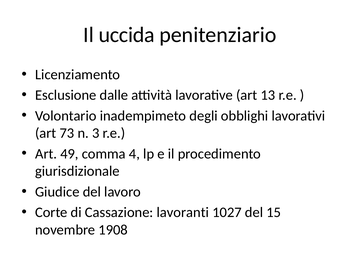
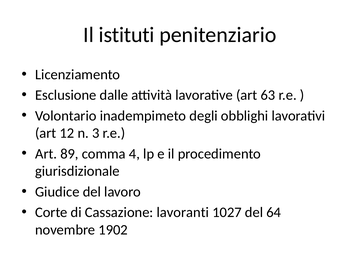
uccida: uccida -> istituti (127, 35)
13: 13 -> 63 (268, 95)
73: 73 -> 12 (67, 133)
49: 49 -> 89 (69, 154)
15: 15 -> 64 (274, 212)
1908: 1908 -> 1902 (113, 230)
